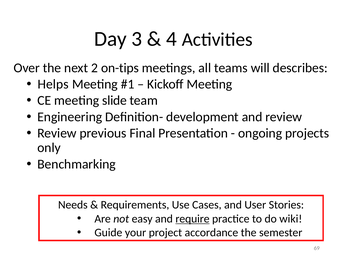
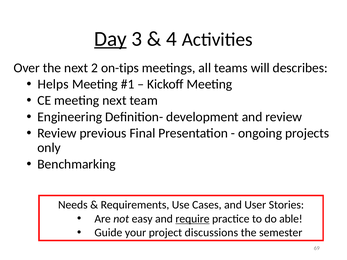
Day underline: none -> present (110, 39)
meeting slide: slide -> next (114, 101)
wiki: wiki -> able (291, 219)
accordance: accordance -> discussions (211, 233)
